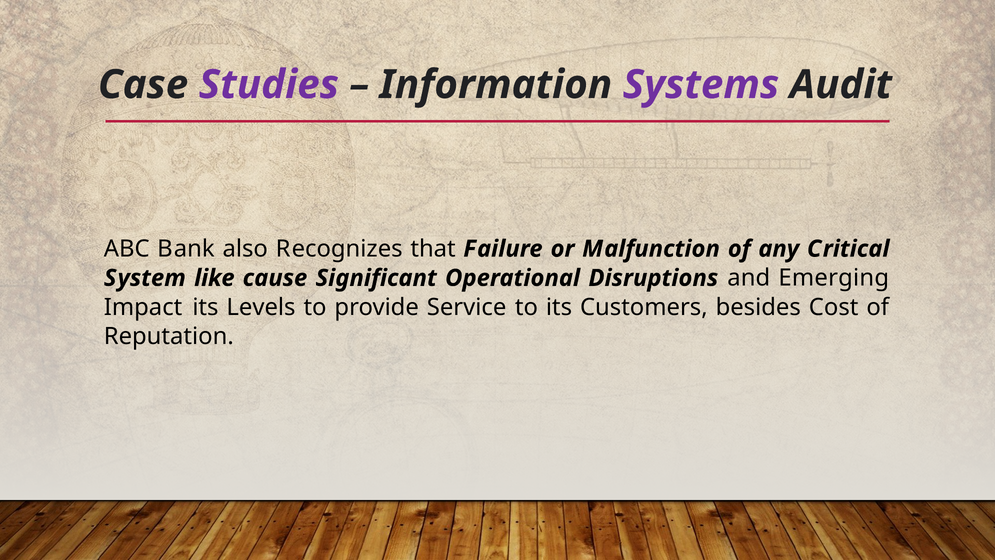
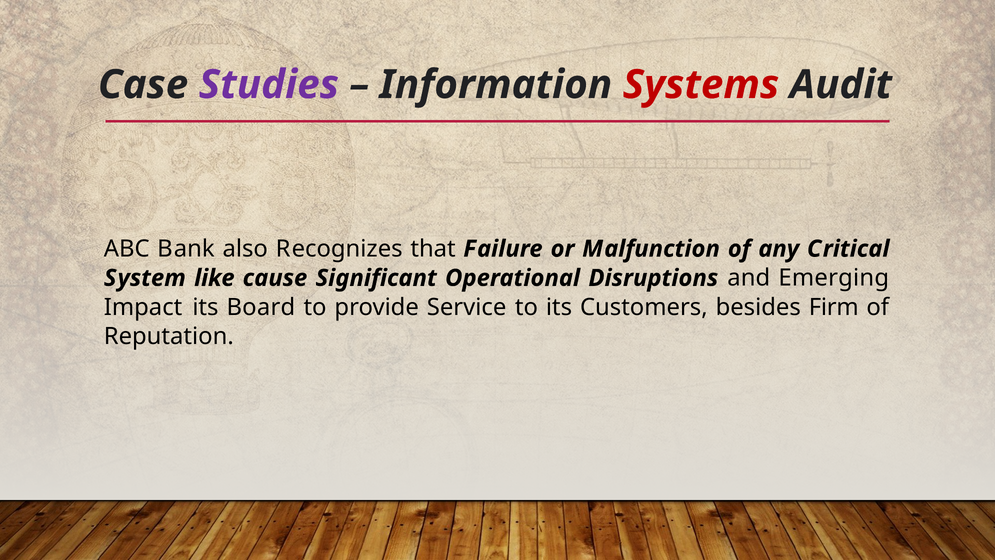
Systems colour: purple -> red (701, 85)
Levels: Levels -> Board (261, 307)
Cost: Cost -> Firm (834, 307)
